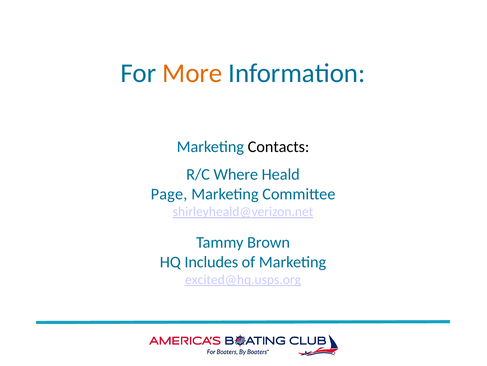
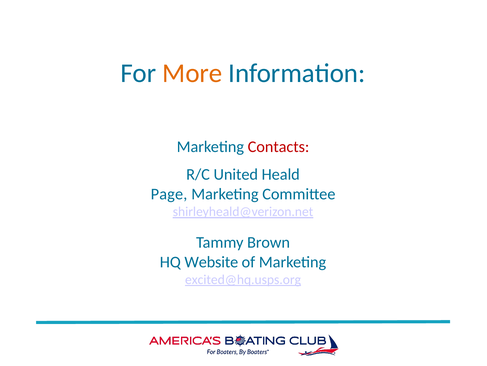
Contacts colour: black -> red (279, 147)
Where: Where -> United (236, 174)
Includes: Includes -> Website (211, 261)
